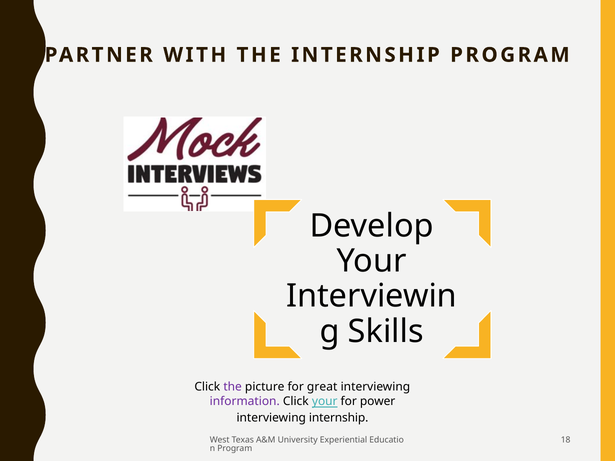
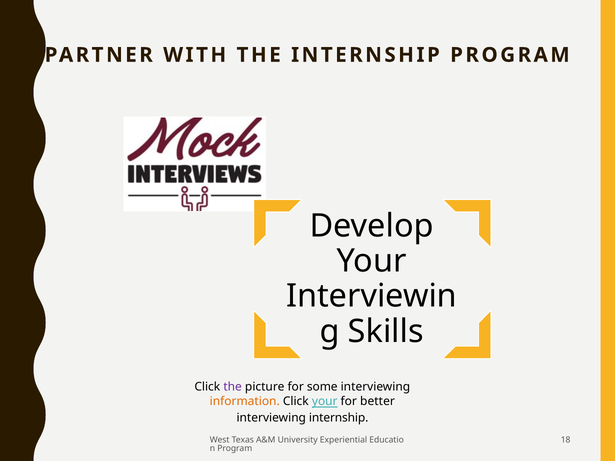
great: great -> some (322, 387)
information colour: purple -> orange (245, 402)
power: power -> better (377, 402)
